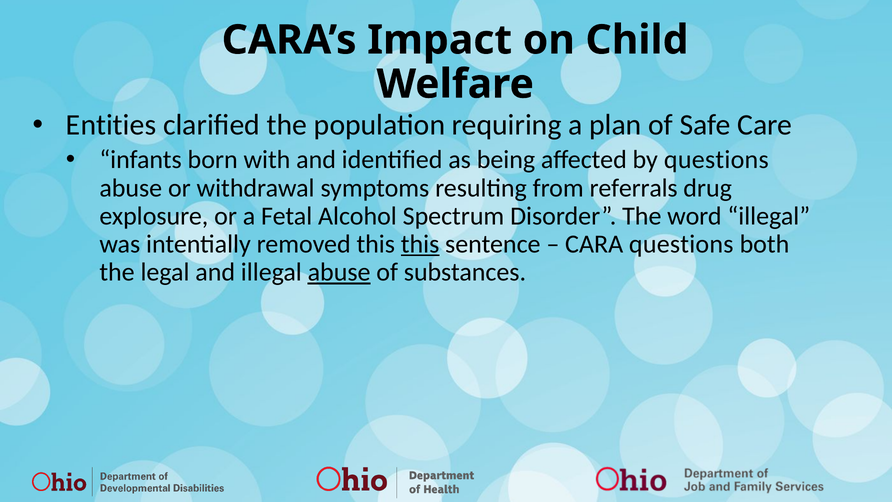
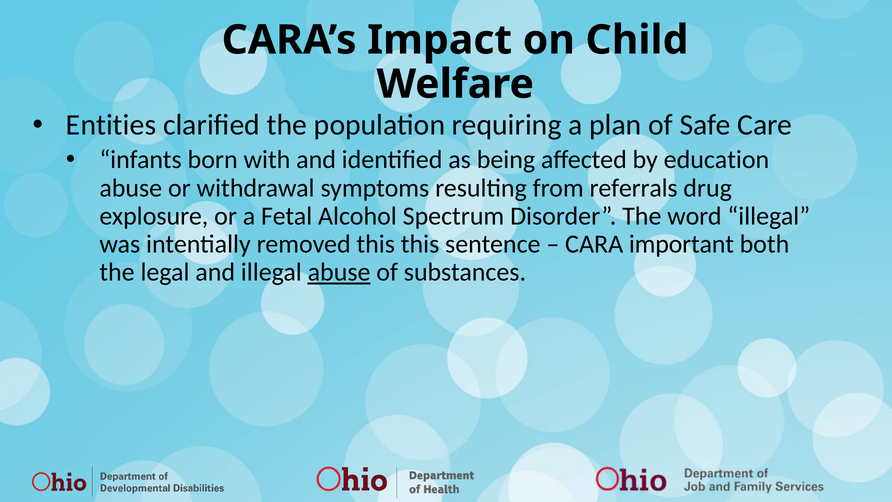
by questions: questions -> education (716, 160)
this underline: present -> none (420, 244)
CARA questions: questions -> important (681, 244)
